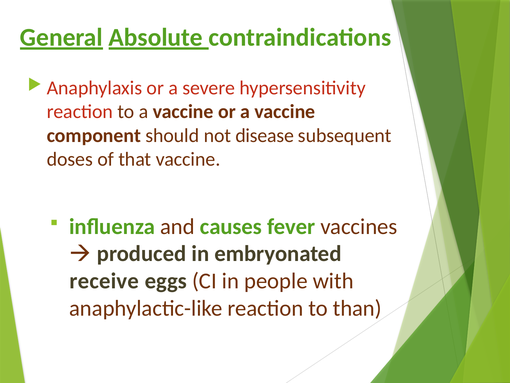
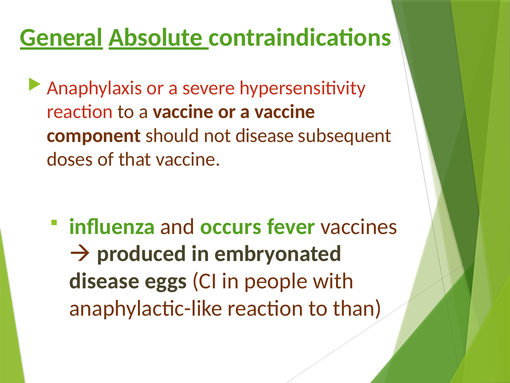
causes: causes -> occurs (231, 226)
receive: receive -> disease (104, 281)
